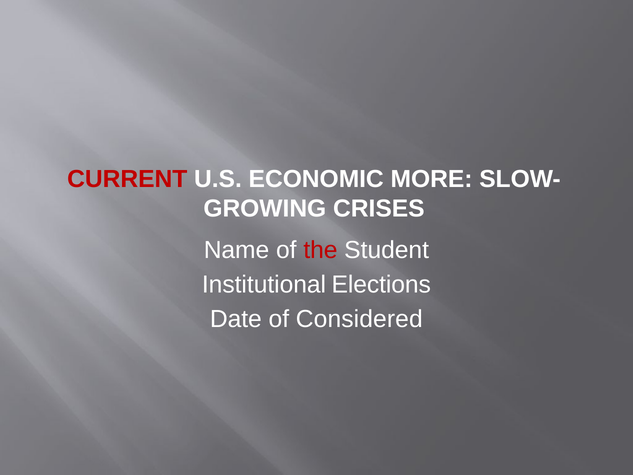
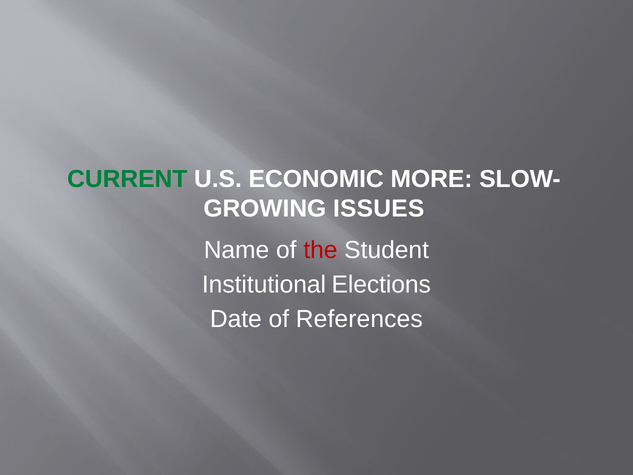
CURRENT colour: red -> green (127, 179)
CRISES: CRISES -> ISSUES (379, 208)
Considered: Considered -> References (359, 319)
